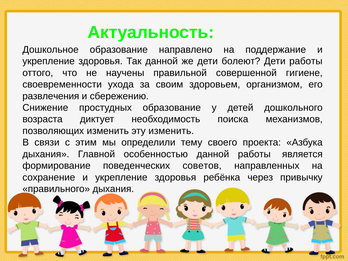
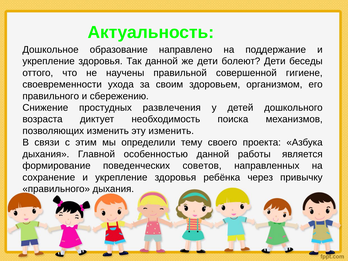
Дети работы: работы -> беседы (306, 61)
развлечения: развлечения -> правильного (51, 96)
простудных образование: образование -> развлечения (172, 108)
